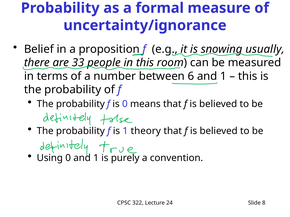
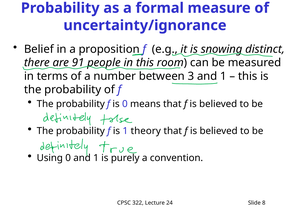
usually: usually -> distinct (265, 49)
33: 33 -> 91 (78, 63)
6: 6 -> 3 (191, 76)
